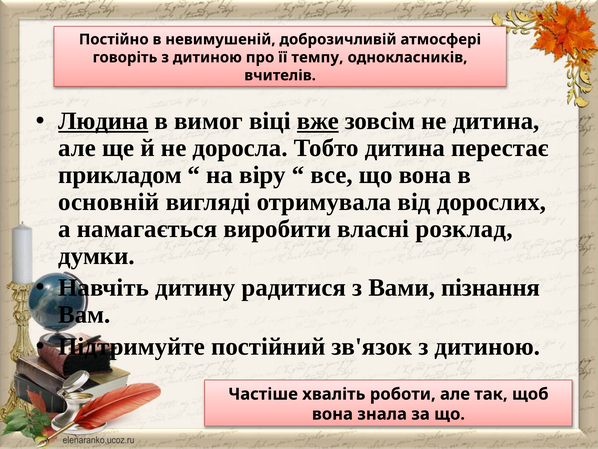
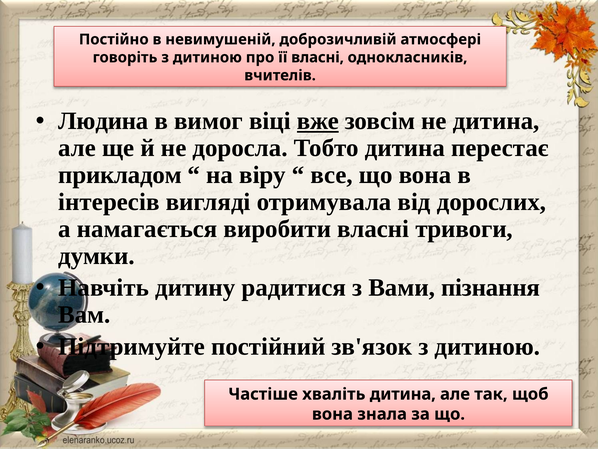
її темпу: темпу -> власні (318, 57)
Людина underline: present -> none (103, 121)
основній: основній -> інтересів (109, 202)
розклад: розклад -> тривоги (464, 229)
хваліть роботи: роботи -> дитина (403, 394)
